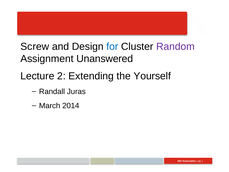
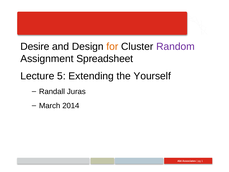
Screw: Screw -> Desire (35, 46)
for colour: blue -> orange (112, 46)
Unanswered: Unanswered -> Spreadsheet (105, 59)
2: 2 -> 5 (61, 76)
